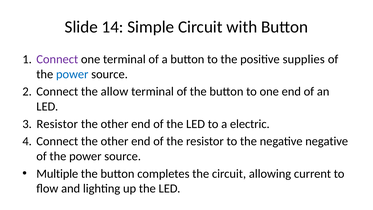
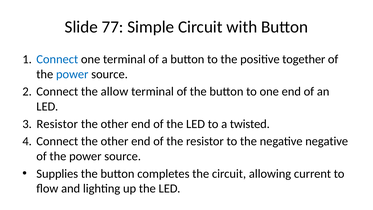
14: 14 -> 77 (113, 27)
Connect colour: purple -> blue (57, 59)
supplies: supplies -> together (304, 59)
electric: electric -> twisted (250, 124)
Multiple: Multiple -> Supplies (57, 174)
